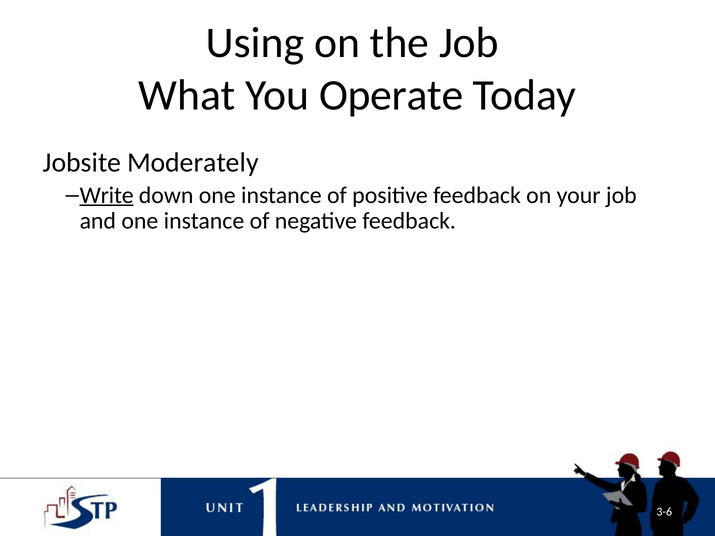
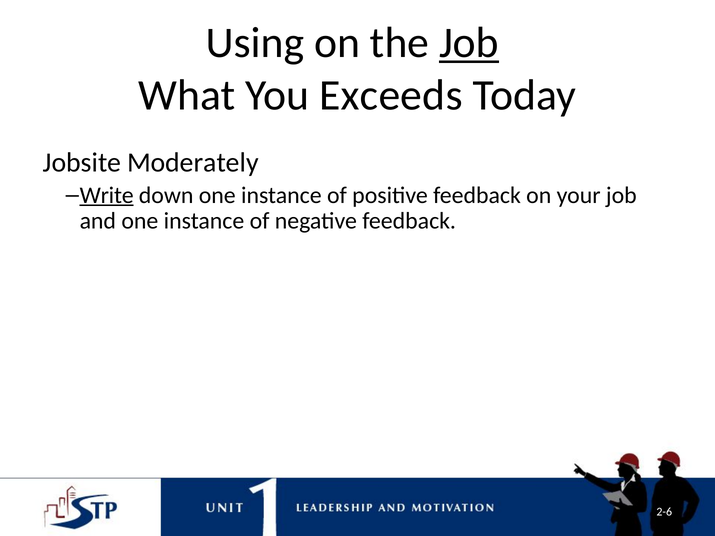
Job underline: none -> present (469, 43)
Operate: Operate -> Exceeds (391, 95)
3-6: 3-6 -> 2-6 (664, 512)
